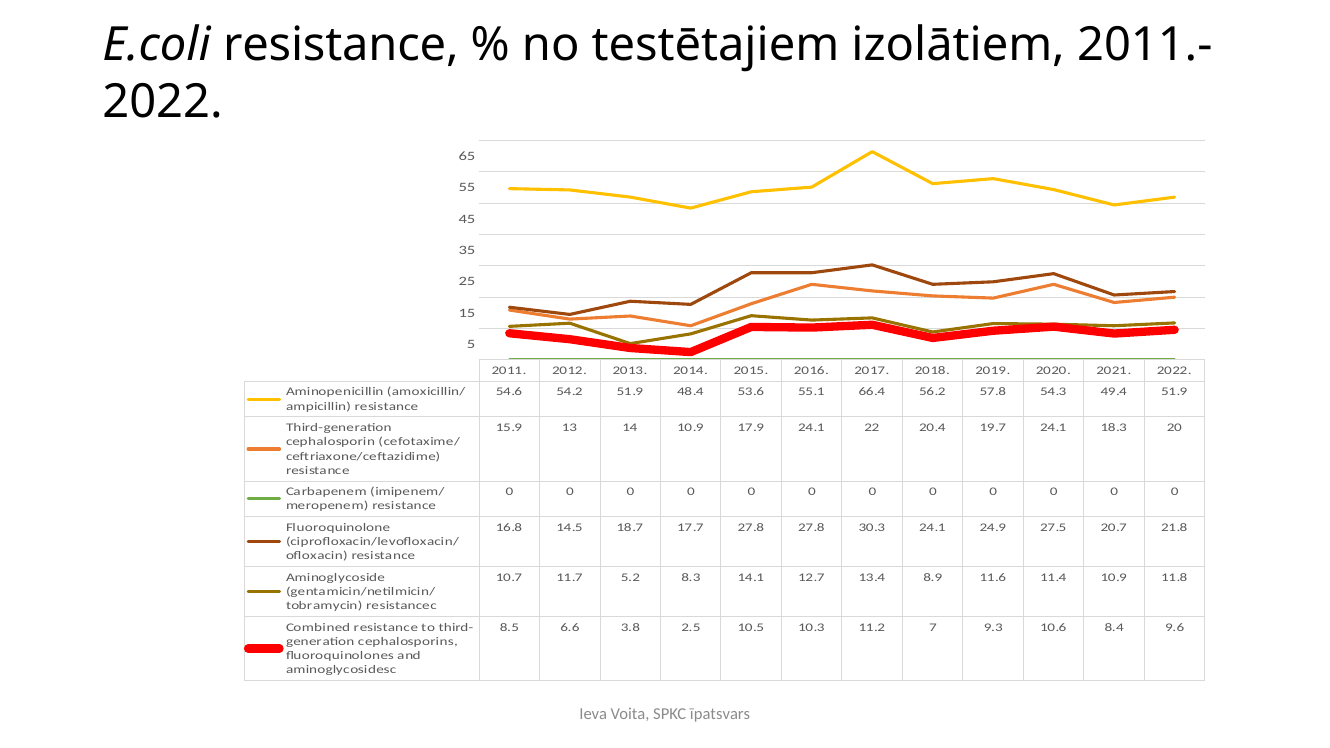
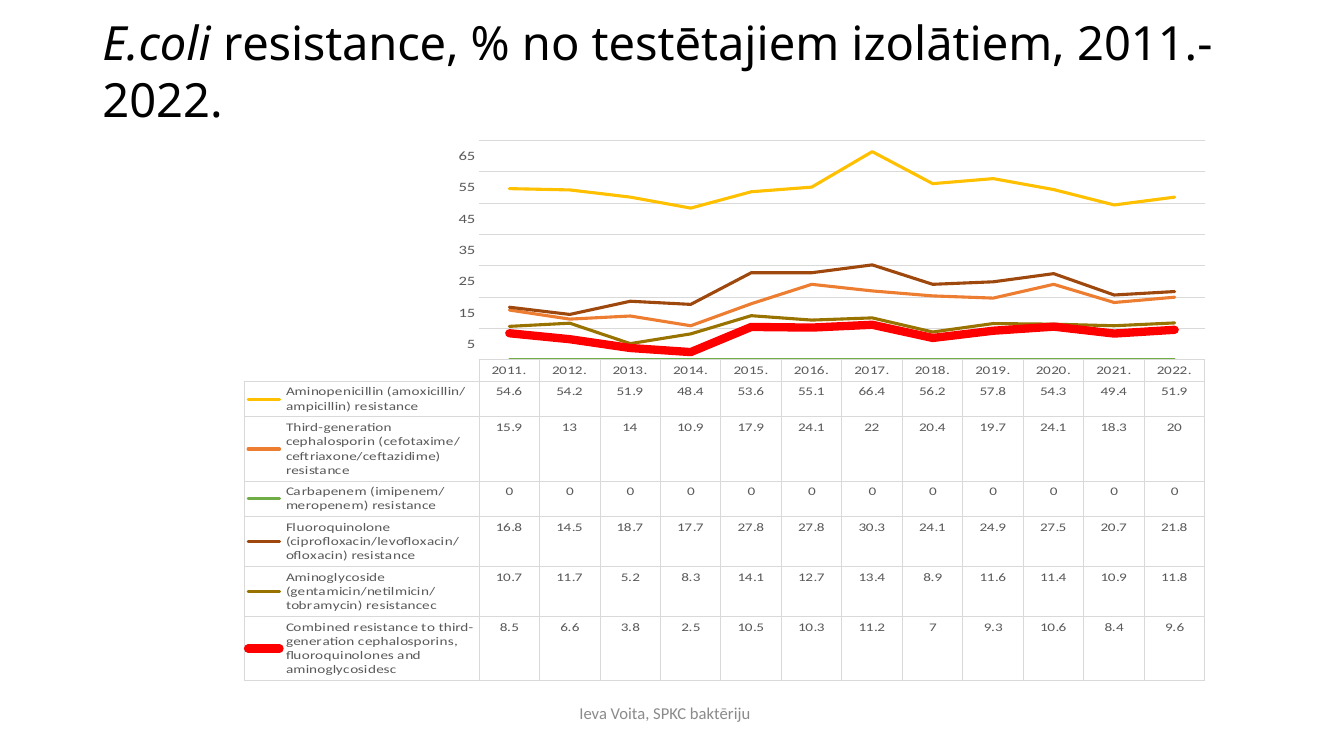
īpatsvars: īpatsvars -> baktēriju (720, 714)
